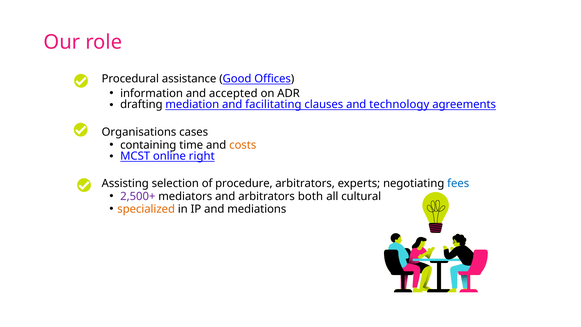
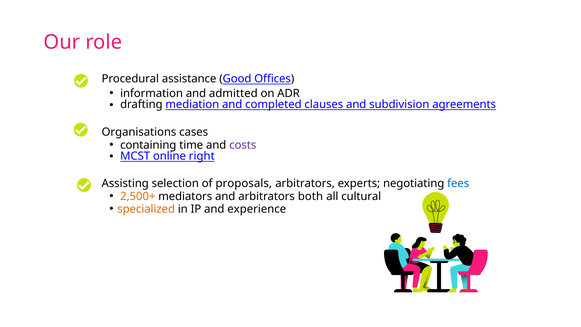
accepted: accepted -> admitted (233, 93)
facilitating: facilitating -> completed (273, 105)
technology: technology -> subdivision (399, 105)
costs colour: orange -> purple (243, 145)
procedure: procedure -> proposals (244, 183)
2,500+ colour: purple -> orange (138, 196)
mediations: mediations -> experience (257, 209)
